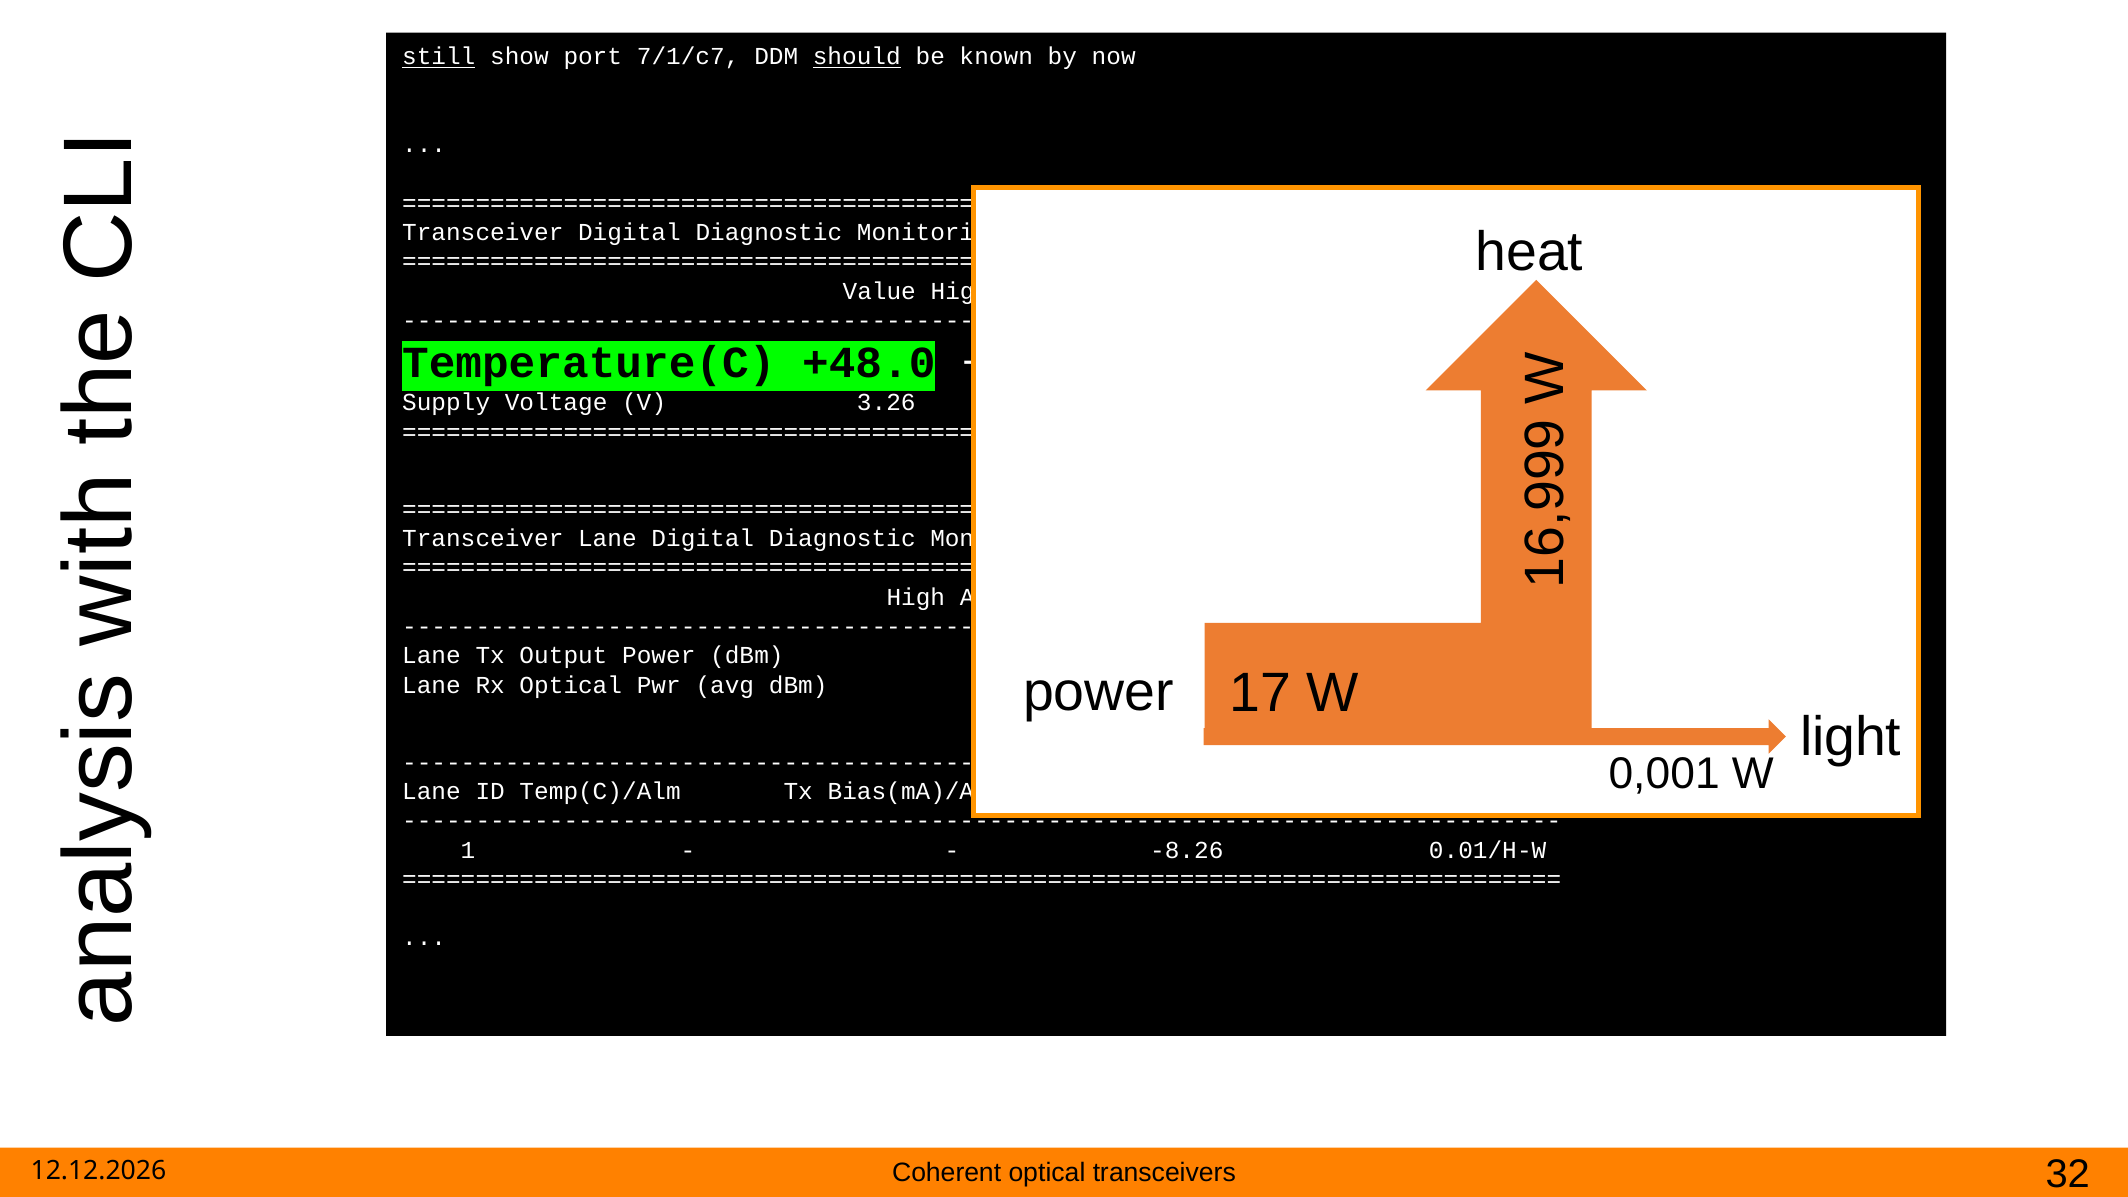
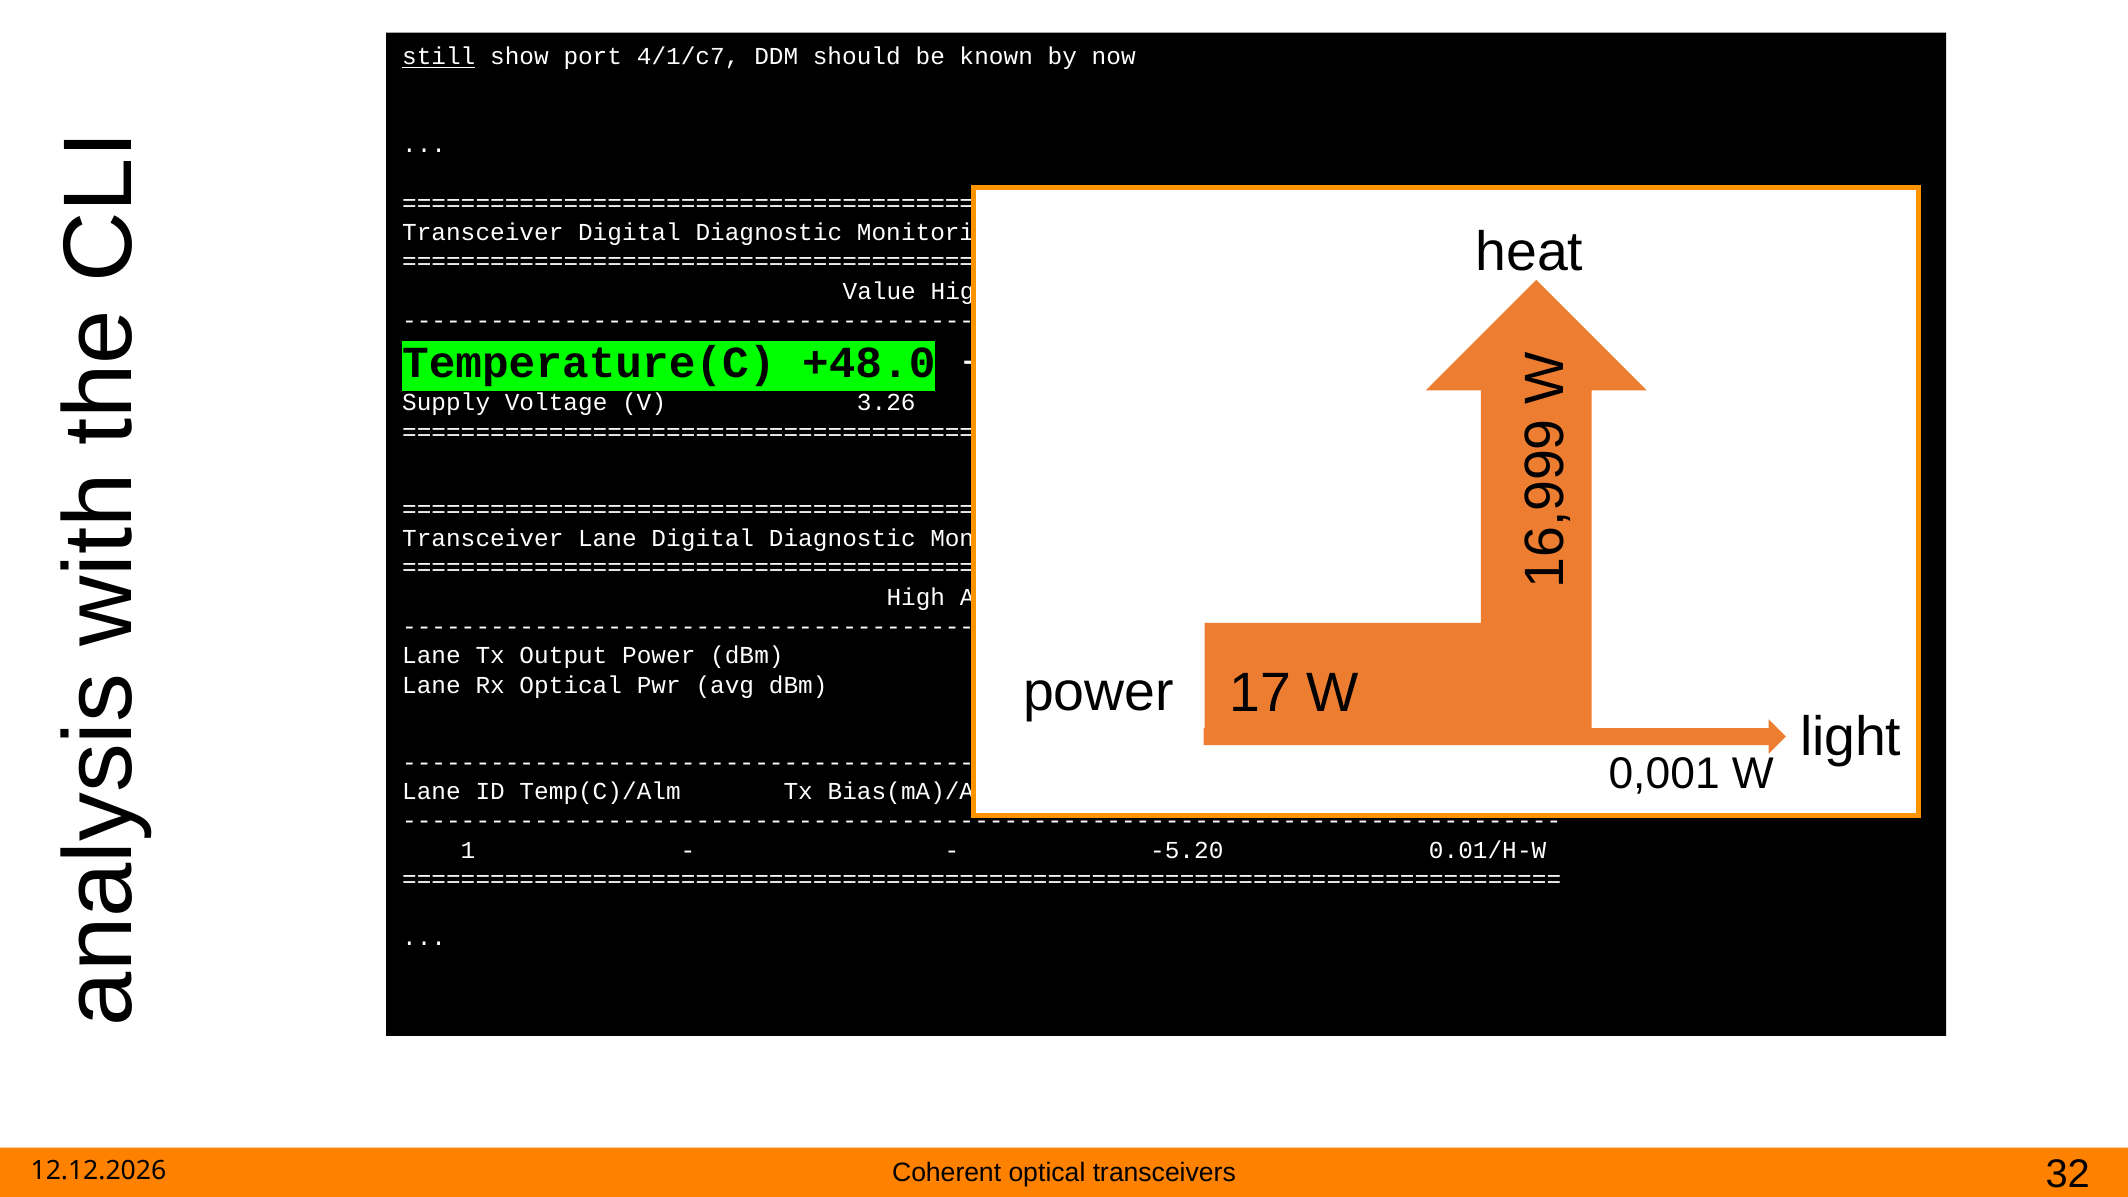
7/1/c7: 7/1/c7 -> 4/1/c7 (688, 57)
should underline: present -> none (857, 57)
-8.26: -8.26 -> -5.20 (1187, 850)
